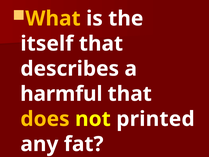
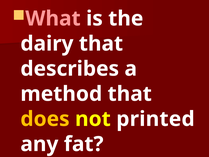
What colour: yellow -> pink (53, 19)
itself: itself -> dairy (47, 44)
harmful: harmful -> method (61, 94)
